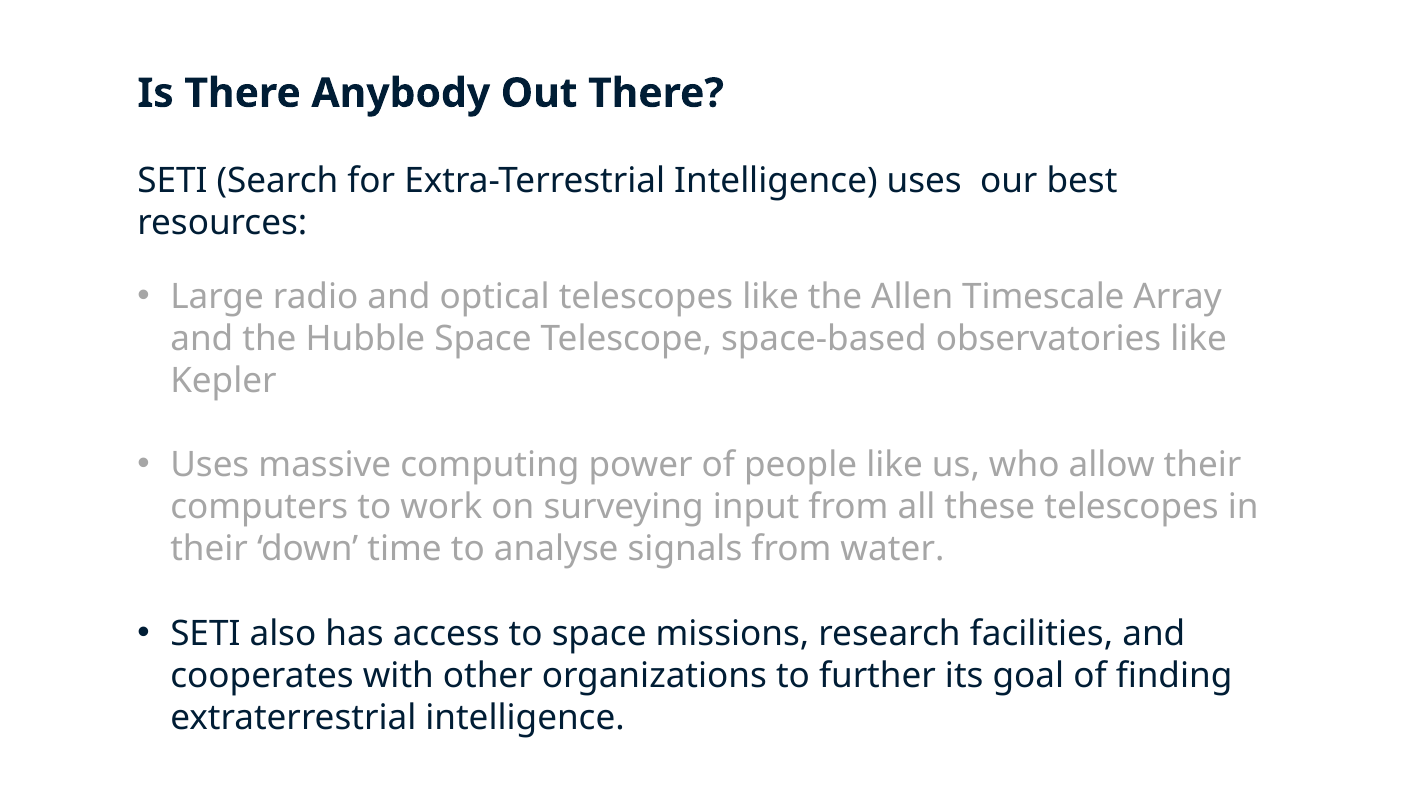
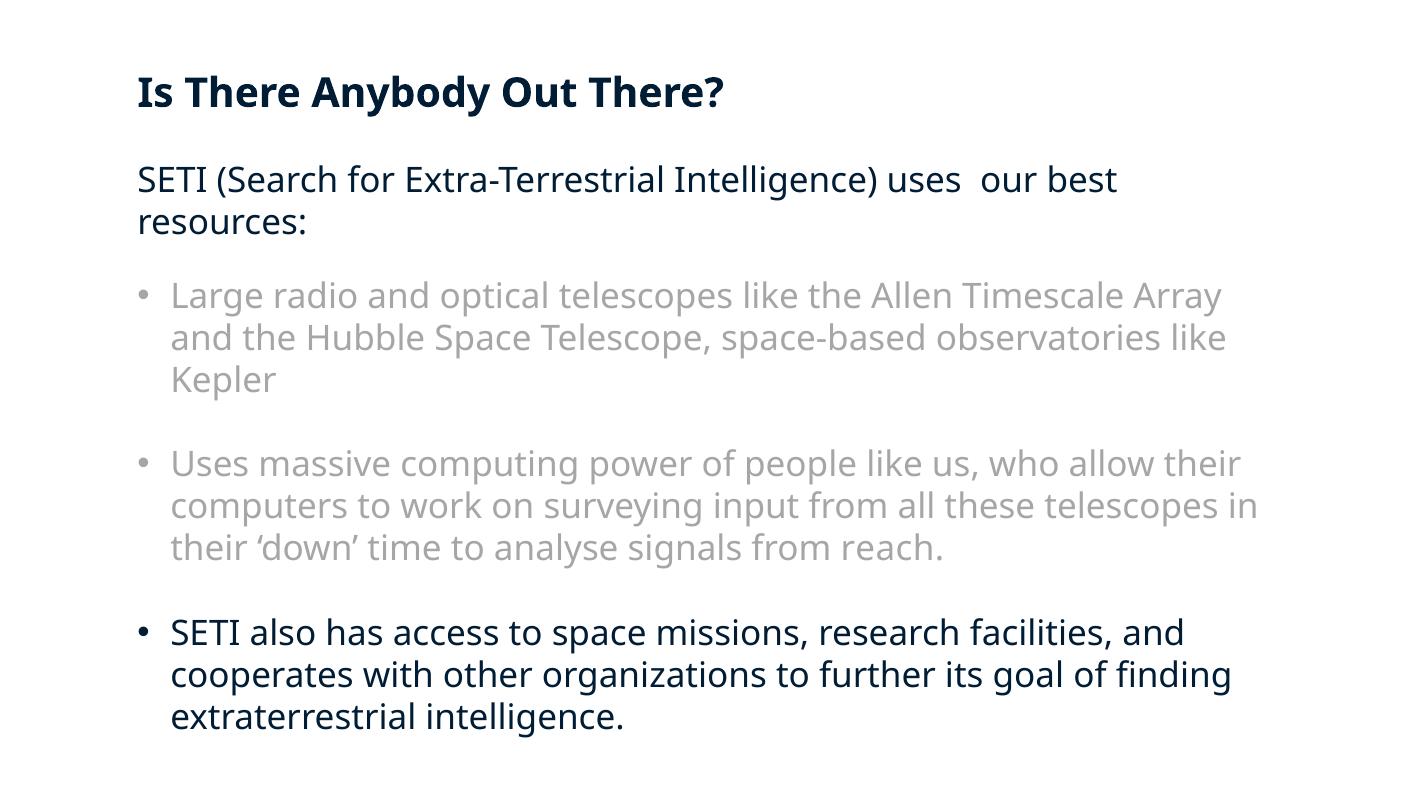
water: water -> reach (892, 549)
